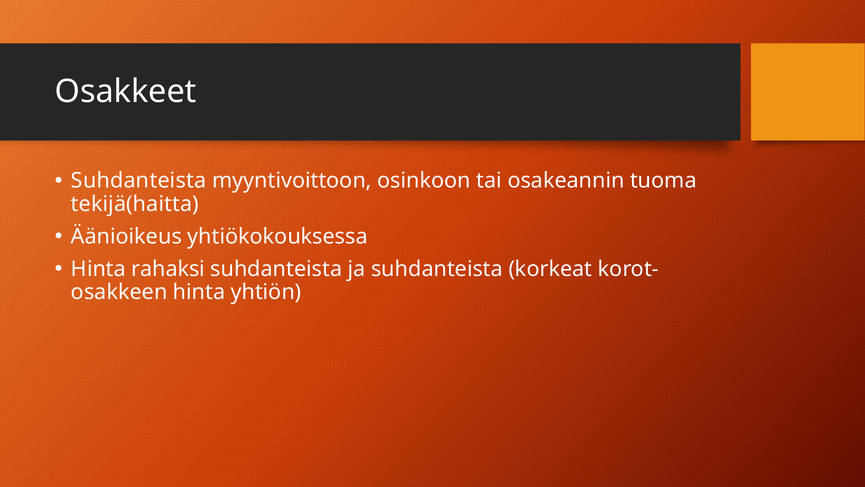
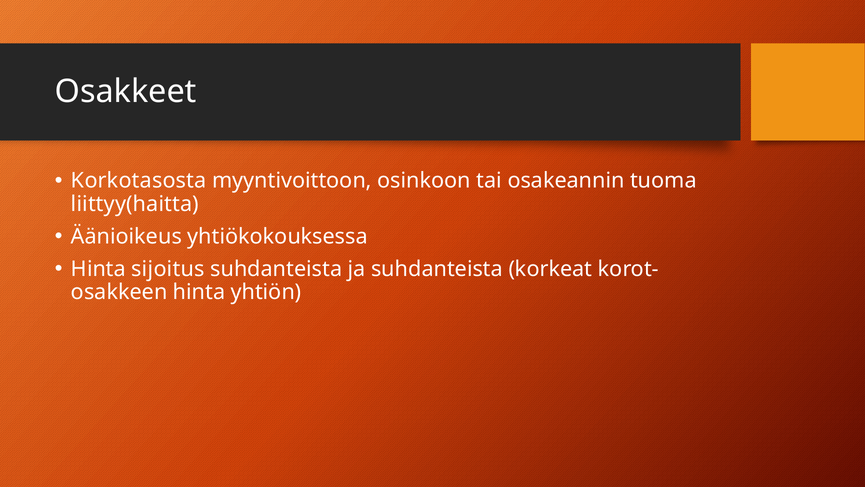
Suhdanteista: Suhdanteista -> Korkotasosta (139, 181)
tekijä(haitta: tekijä(haitta -> liittyy(haitta (135, 204)
rahaksi: rahaksi -> sijoitus (168, 269)
